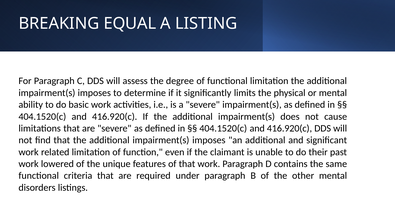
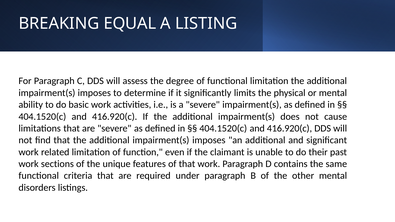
lowered: lowered -> sections (57, 164)
